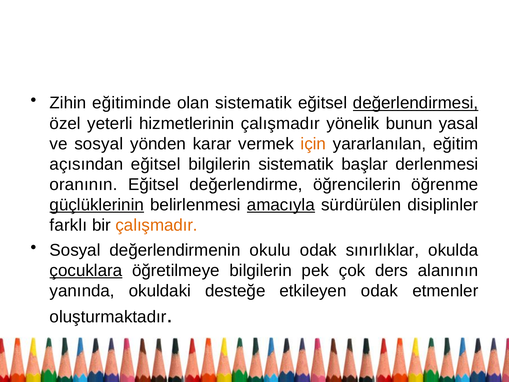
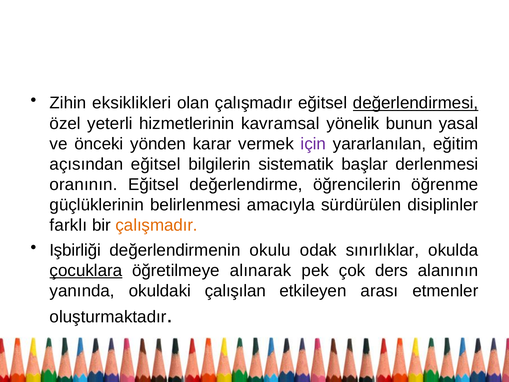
eğitiminde: eğitiminde -> eksiklikleri (132, 103)
olan sistematik: sistematik -> çalışmadır (254, 103)
hizmetlerinin çalışmadır: çalışmadır -> kavramsal (280, 123)
ve sosyal: sosyal -> önceki (99, 144)
için colour: orange -> purple (313, 144)
güçlüklerinin underline: present -> none (97, 205)
amacıyla underline: present -> none (281, 205)
Sosyal: Sosyal -> Işbirliği (75, 250)
öğretilmeye bilgilerin: bilgilerin -> alınarak (261, 270)
desteğe: desteğe -> çalışılan (235, 291)
etkileyen odak: odak -> arası (379, 291)
